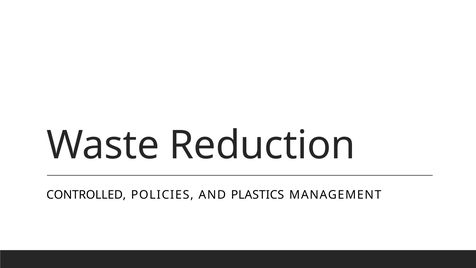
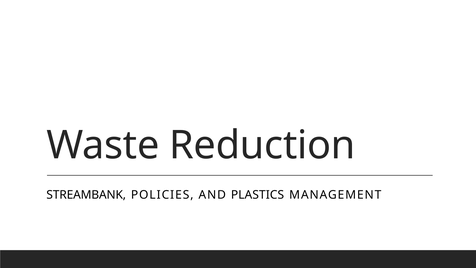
CONTROLLED: CONTROLLED -> STREAMBANK (86, 195)
